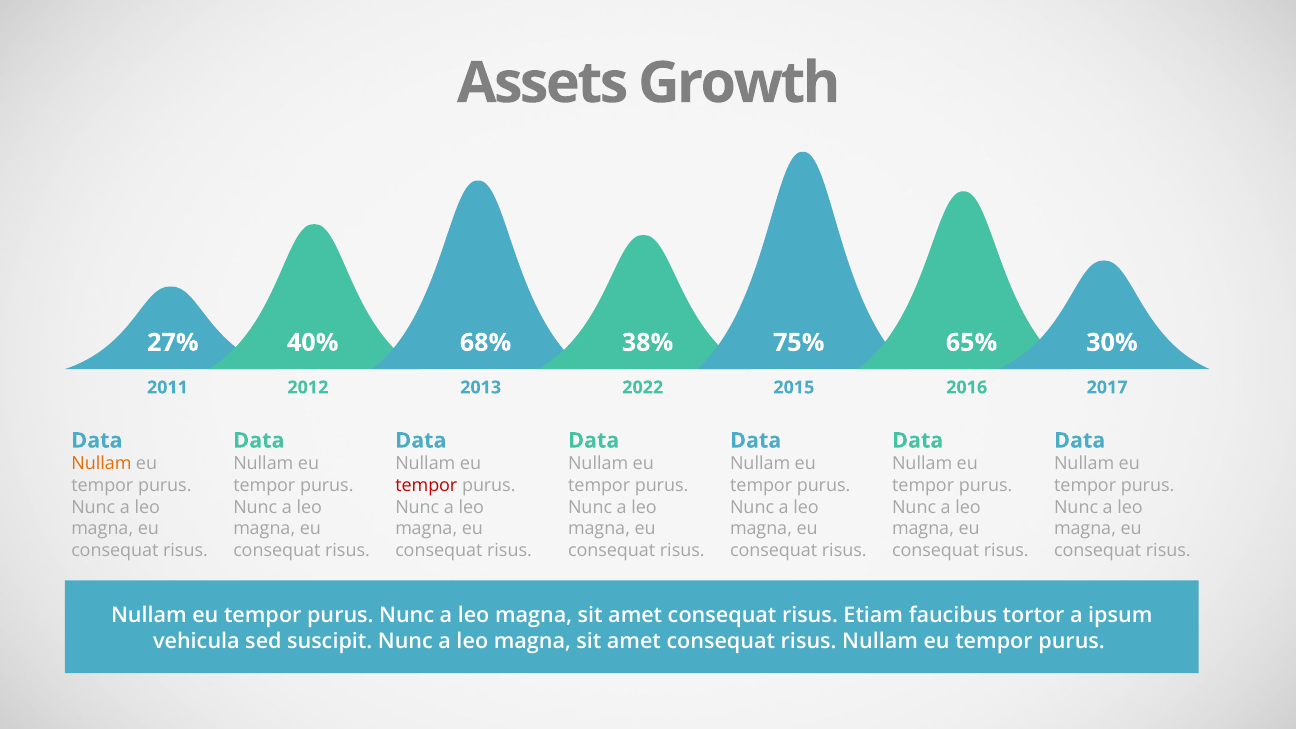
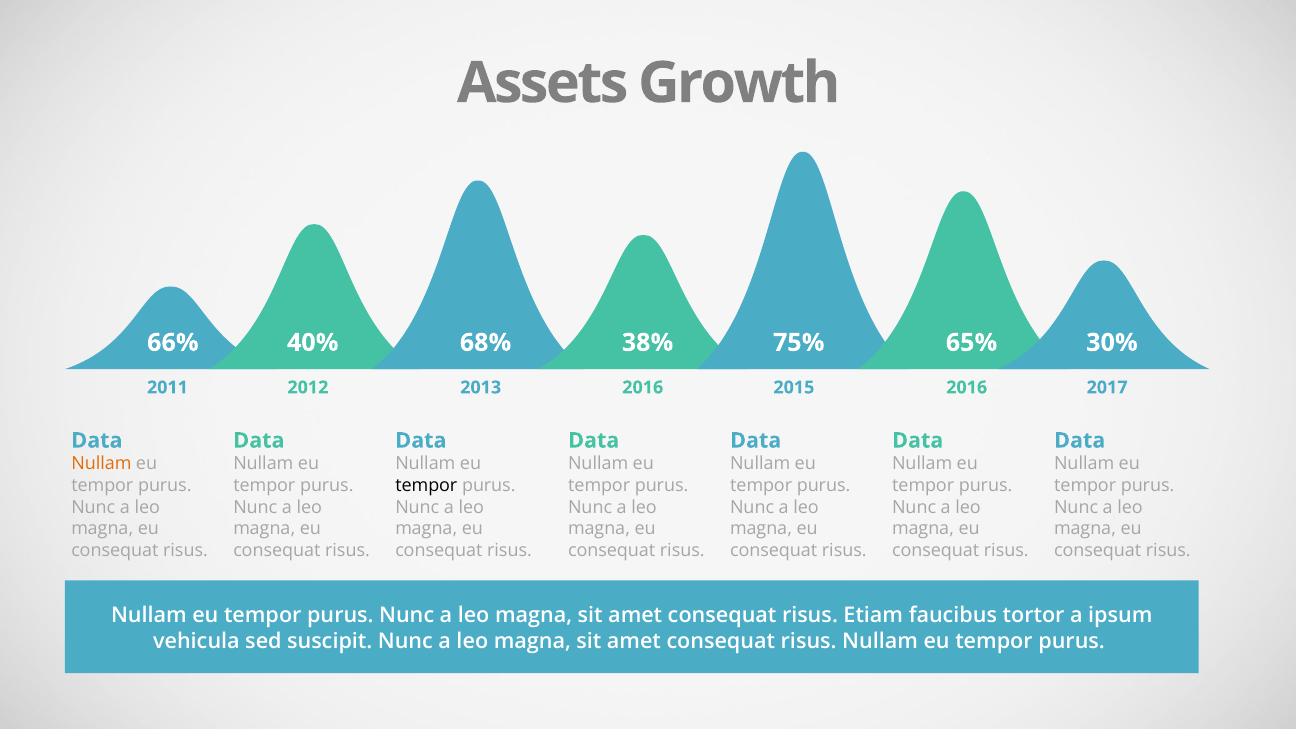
27%: 27% -> 66% (173, 343)
2013 2022: 2022 -> 2016 (643, 388)
tempor colour: red -> black (426, 486)
